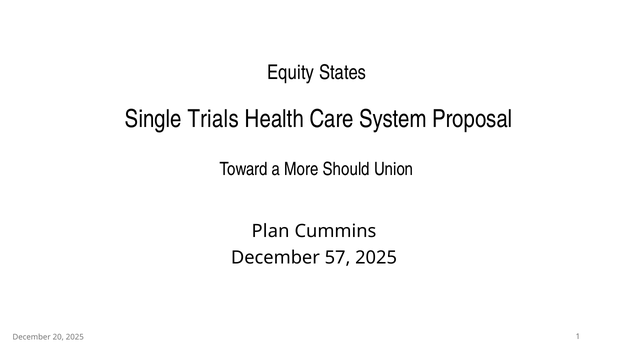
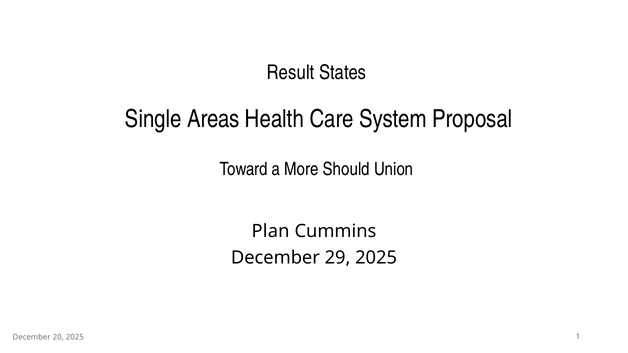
Equity: Equity -> Result (291, 73)
Trials: Trials -> Areas (213, 119)
57: 57 -> 29 (338, 258)
